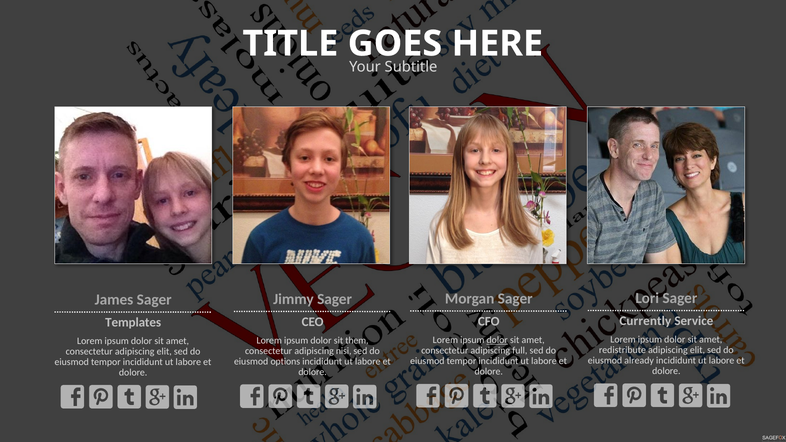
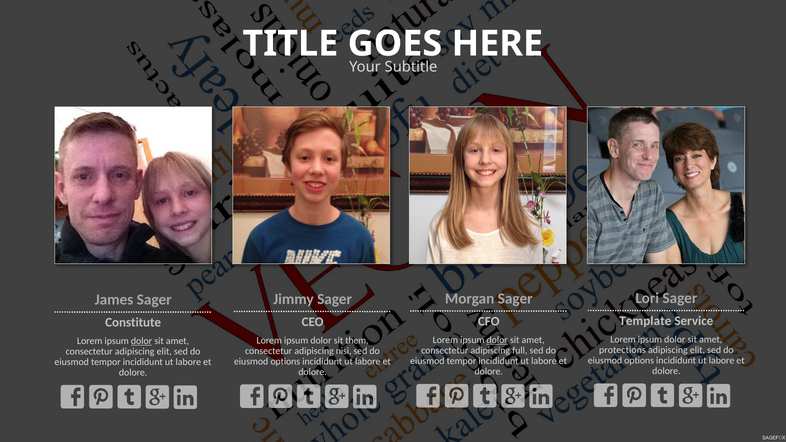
Currently: Currently -> Template (645, 321)
Templates: Templates -> Constitute (133, 323)
dolor underline: none -> present (142, 341)
redistribute: redistribute -> protections (622, 350)
already: already -> options (639, 361)
